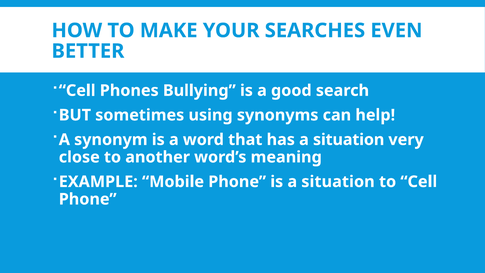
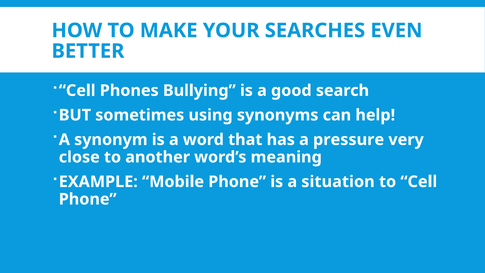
has a situation: situation -> pressure (349, 140)
